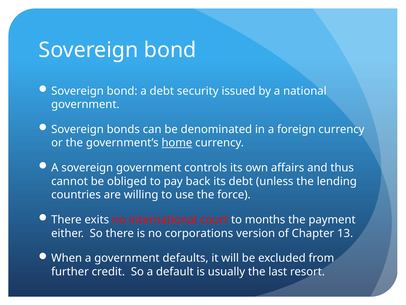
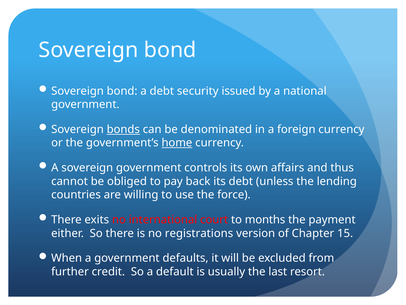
bonds underline: none -> present (123, 129)
corporations: corporations -> registrations (199, 233)
13: 13 -> 15 (345, 233)
